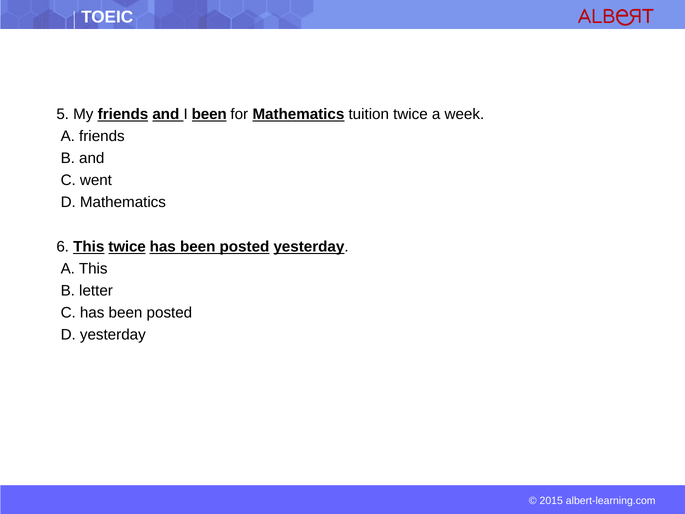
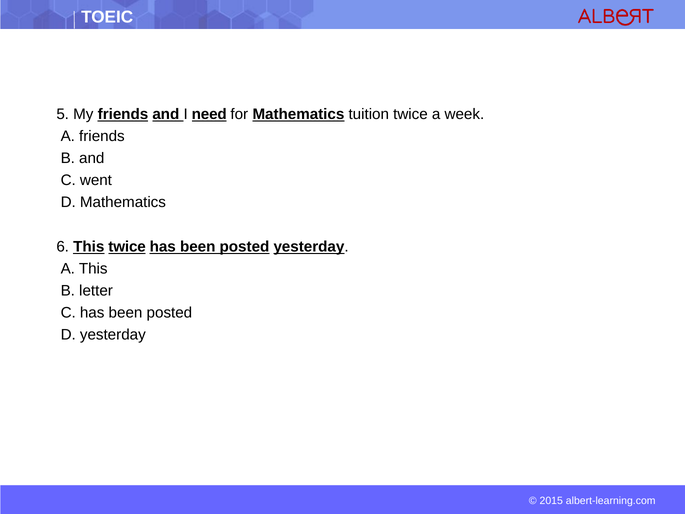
I been: been -> need (209, 114)
